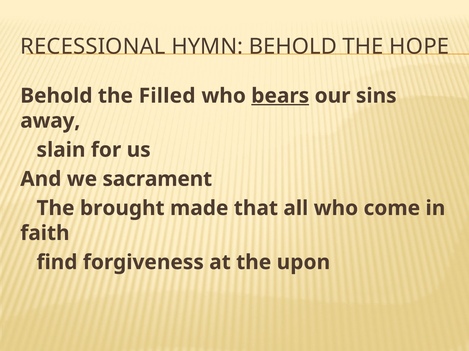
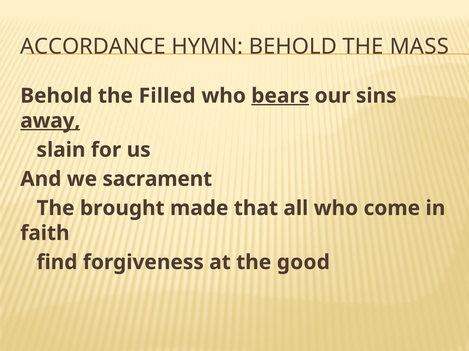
RECESSIONAL: RECESSIONAL -> ACCORDANCE (93, 46)
HOPE: HOPE -> MASS (419, 46)
away underline: none -> present (50, 121)
upon: upon -> good (303, 263)
